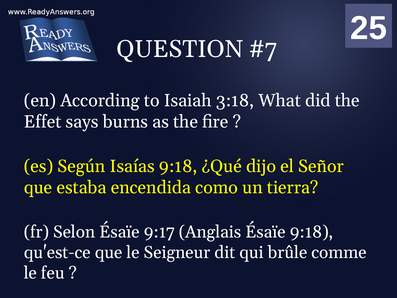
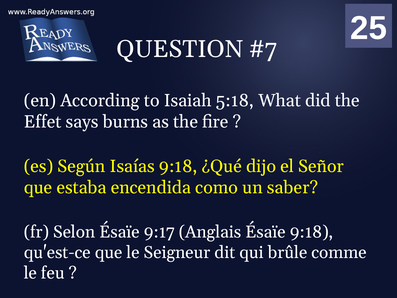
3:18: 3:18 -> 5:18 (235, 100)
tierra: tierra -> saber (293, 187)
